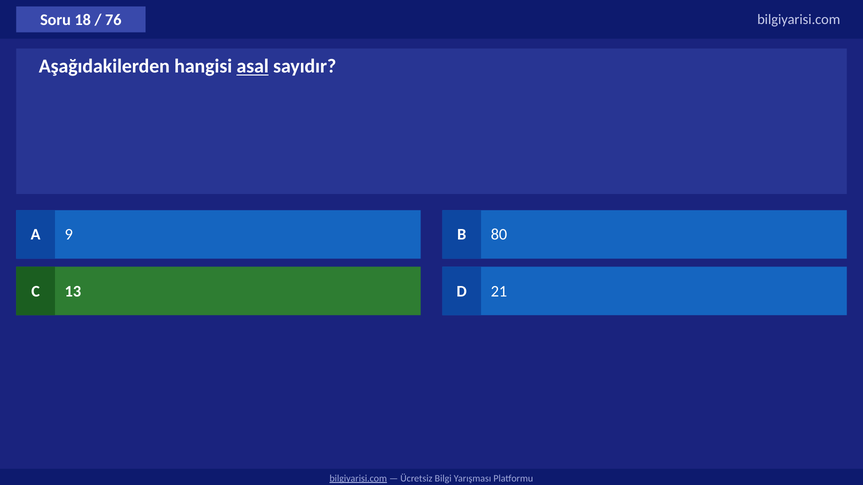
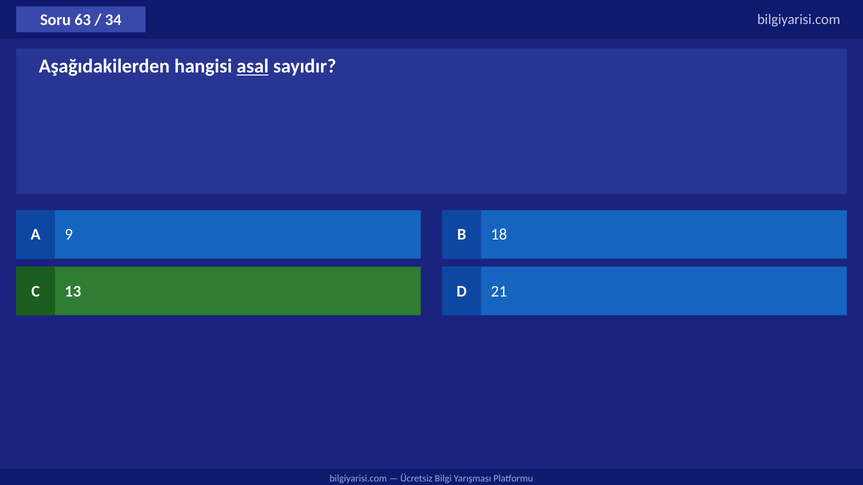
18: 18 -> 63 (83, 20)
76: 76 -> 34 (113, 20)
80: 80 -> 18 (499, 235)
bilgiyarisi.com underline: present -> none (358, 479)
